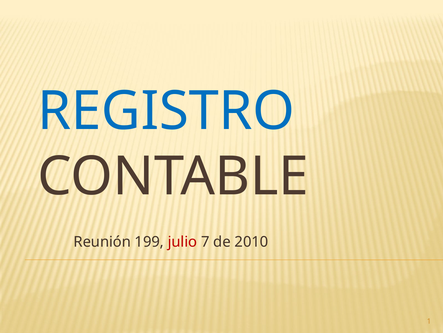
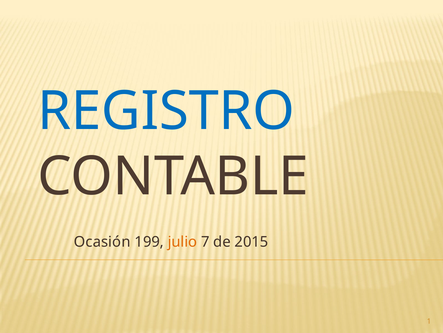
Reunión: Reunión -> Ocasión (102, 241)
julio colour: red -> orange (182, 241)
2010: 2010 -> 2015 (251, 241)
